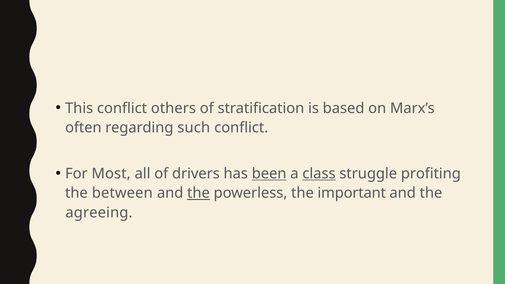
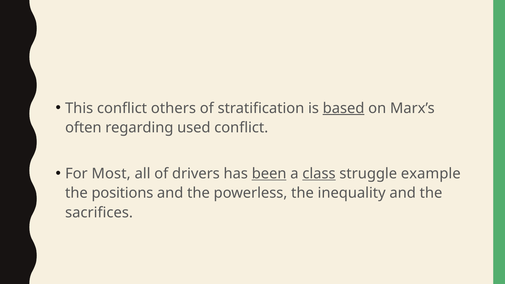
based underline: none -> present (344, 108)
such: such -> used (194, 128)
profiting: profiting -> example (431, 174)
between: between -> positions (122, 193)
the underline: present -> none (198, 193)
important: important -> inequality (352, 193)
agreeing: agreeing -> sacrifices (99, 213)
